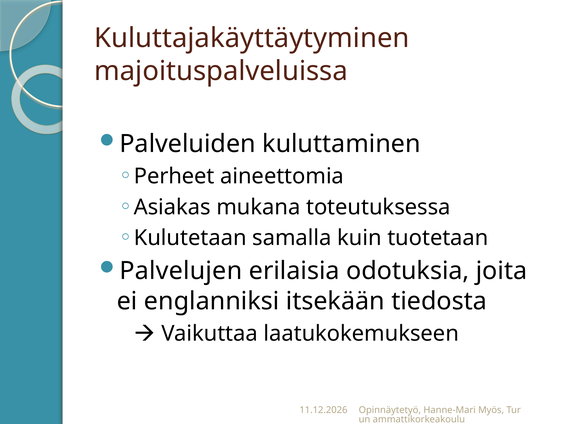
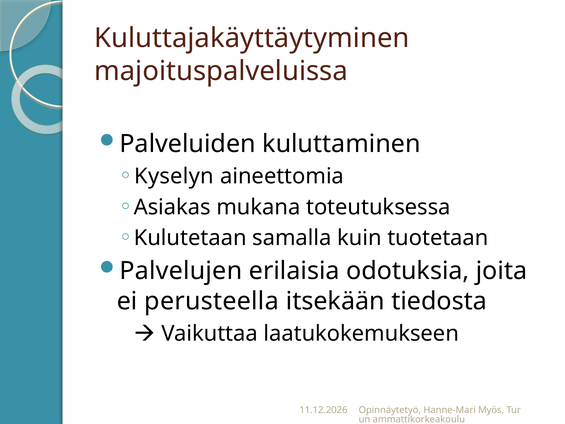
Perheet: Perheet -> Kyselyn (174, 176)
englanniksi: englanniksi -> perusteella (212, 301)
